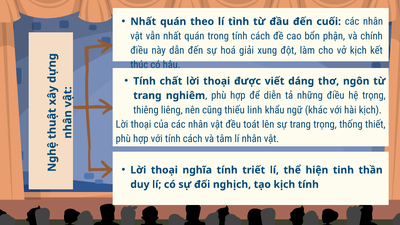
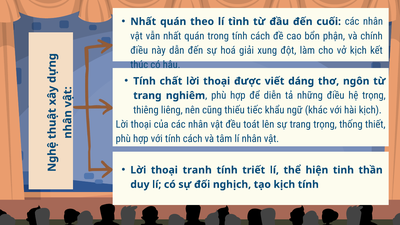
linh: linh -> tiếc (255, 110)
nghĩa: nghĩa -> tranh (197, 170)
